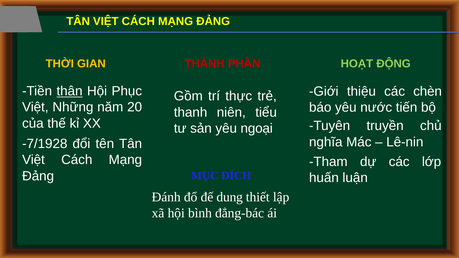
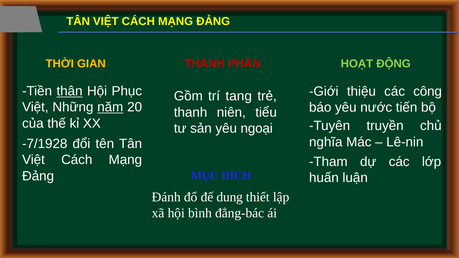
chèn: chèn -> công (428, 92)
thực: thực -> tang (239, 96)
năm underline: none -> present (110, 107)
